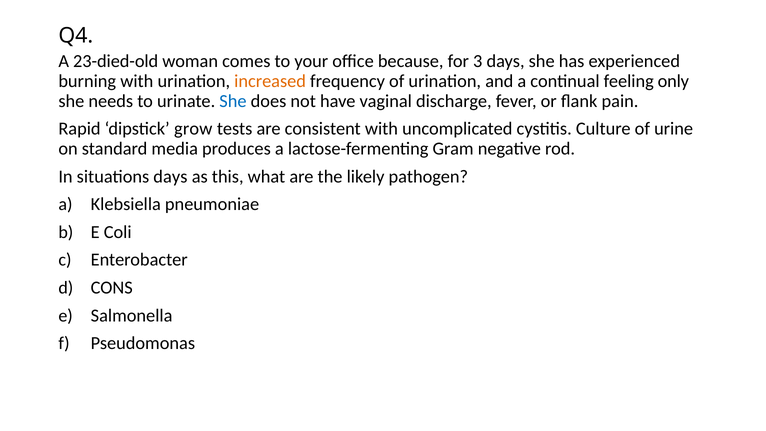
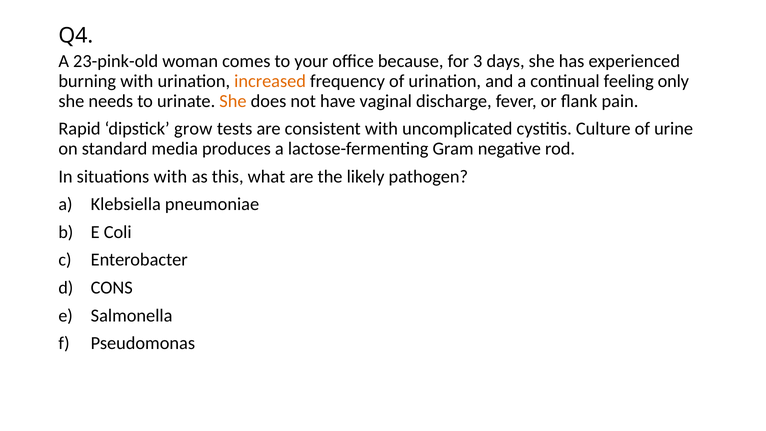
23-died-old: 23-died-old -> 23-pink-old (116, 61)
She colour: blue -> orange (233, 101)
situations days: days -> with (170, 176)
